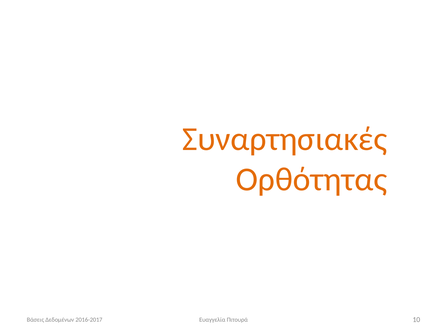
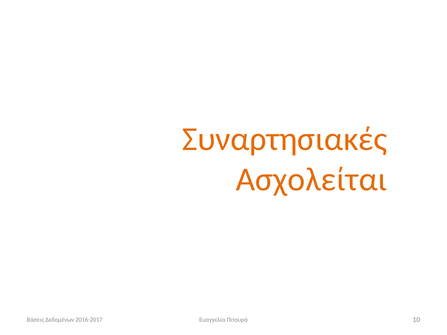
Ορθότητας: Ορθότητας -> Ασχολείται (311, 180)
